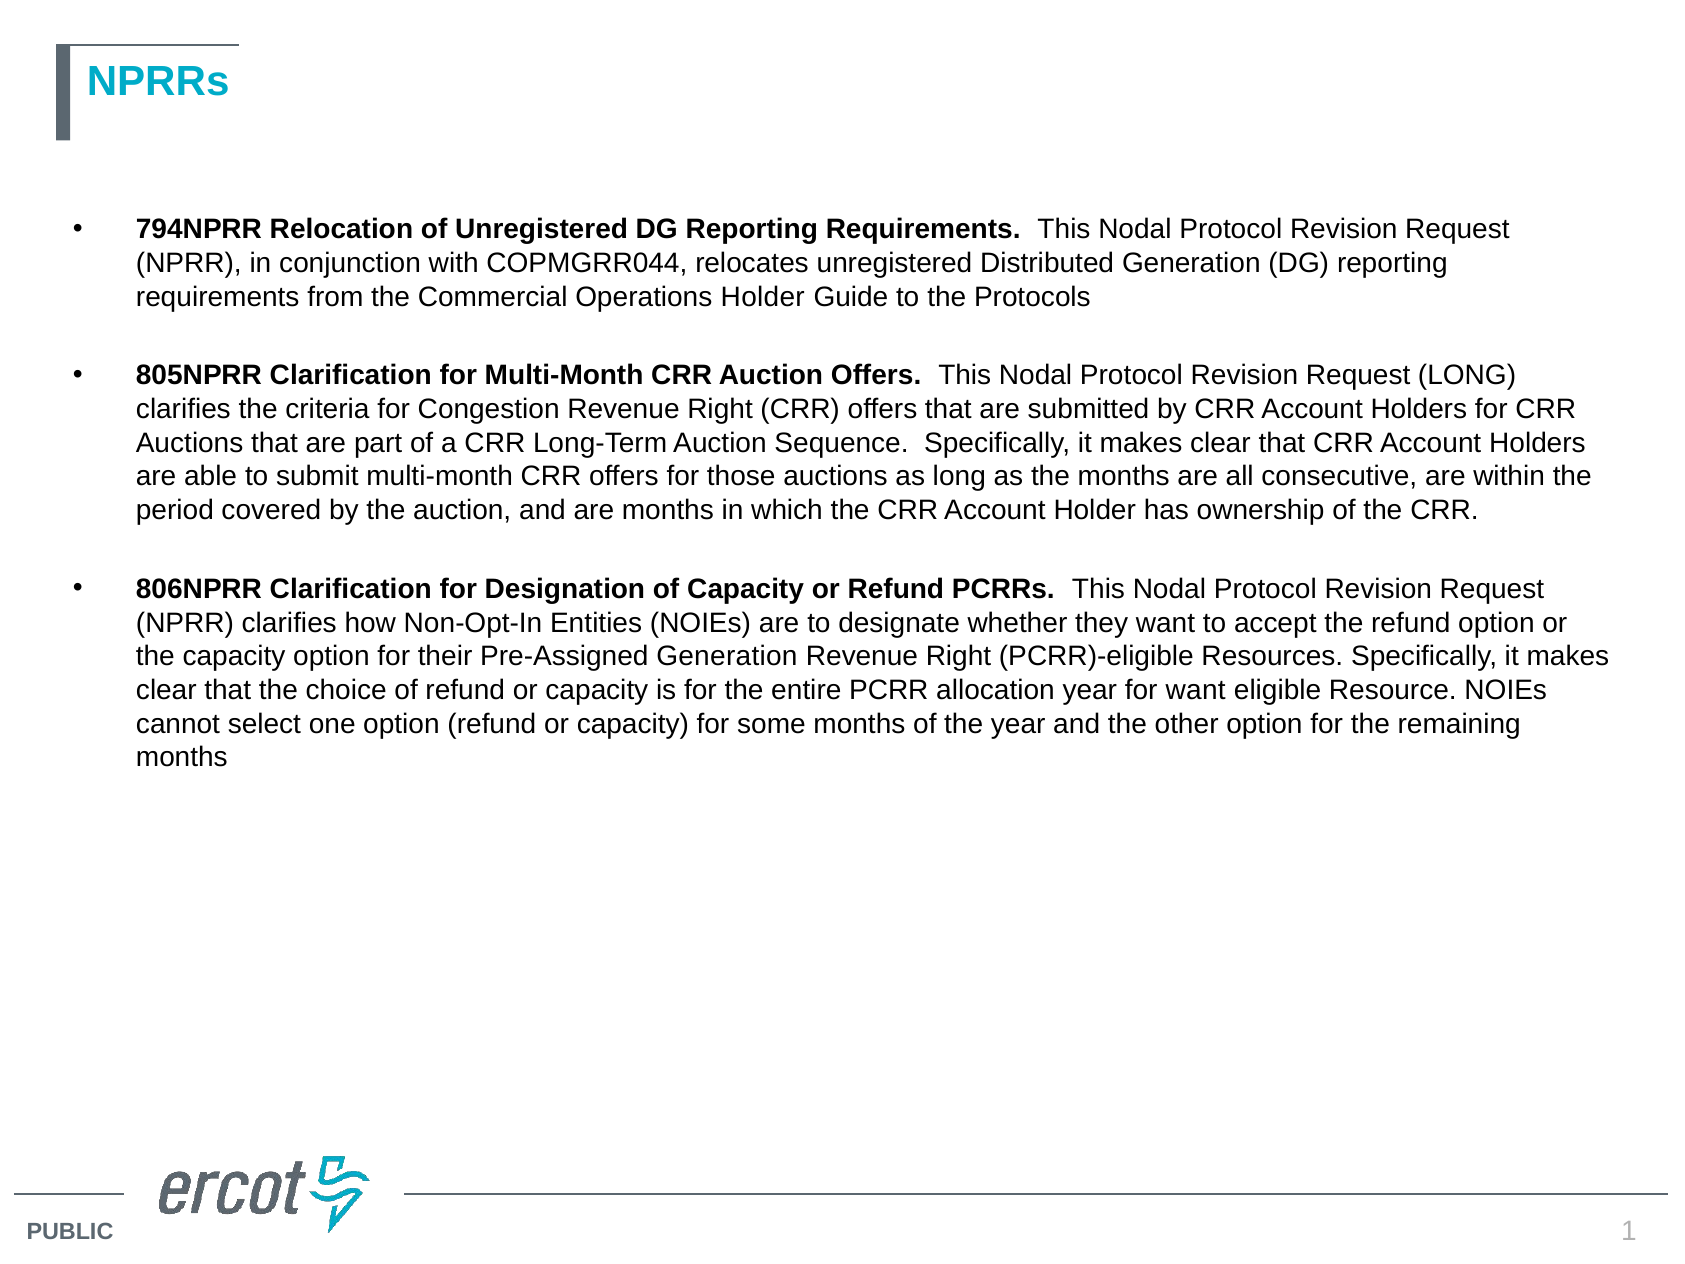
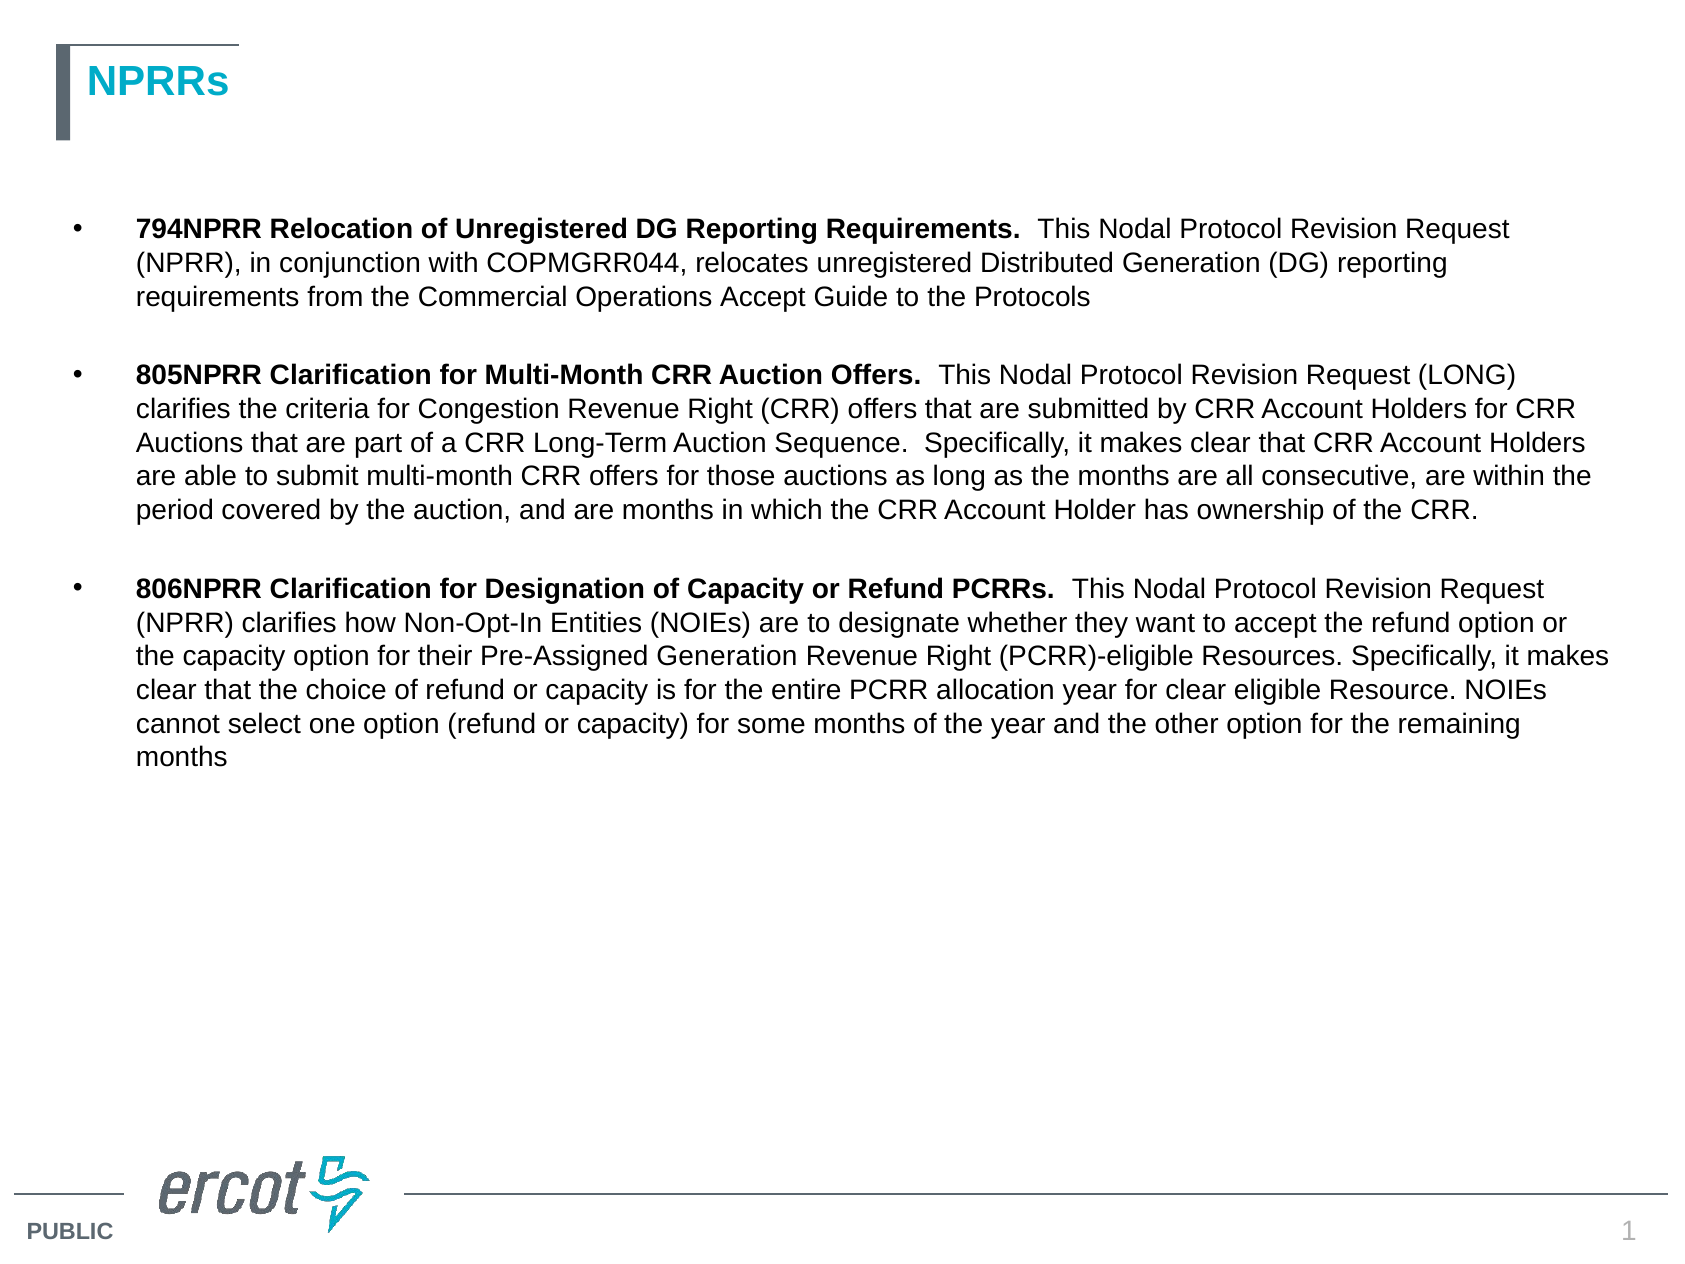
Operations Holder: Holder -> Accept (763, 297)
for want: want -> clear (1196, 690)
